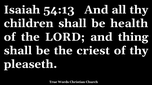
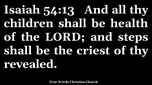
thing: thing -> steps (133, 37)
pleaseth: pleaseth -> revealed (31, 65)
